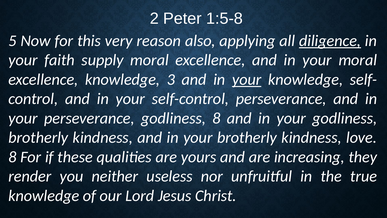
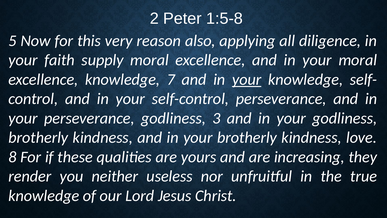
diligence underline: present -> none (330, 41)
3: 3 -> 7 (171, 79)
godliness 8: 8 -> 3 (216, 118)
